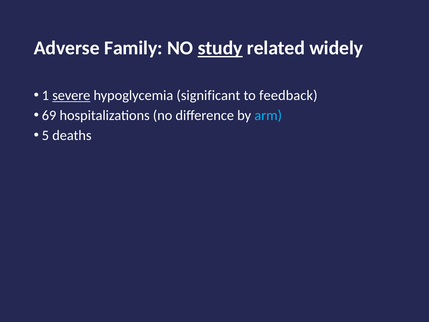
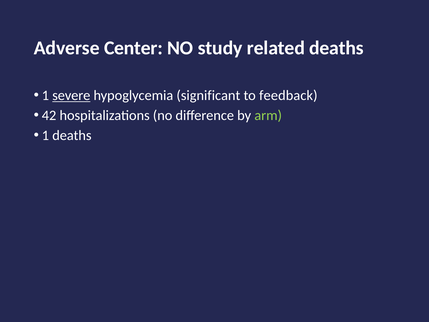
Family: Family -> Center (133, 48)
study underline: present -> none (220, 48)
related widely: widely -> deaths (336, 48)
69: 69 -> 42 (49, 115)
arm colour: light blue -> light green (268, 115)
5: 5 -> 1 (45, 135)
